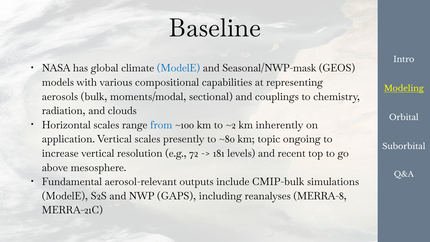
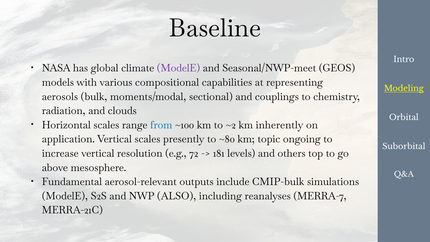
ModelE colour: blue -> purple (178, 68)
Seasonal/NWP-mask: Seasonal/NWP-mask -> Seasonal/NWP-meet (269, 68)
recent: recent -> others (292, 153)
GAPS: GAPS -> ALSO (177, 196)
MERRA-8: MERRA-8 -> MERRA-7 (320, 196)
